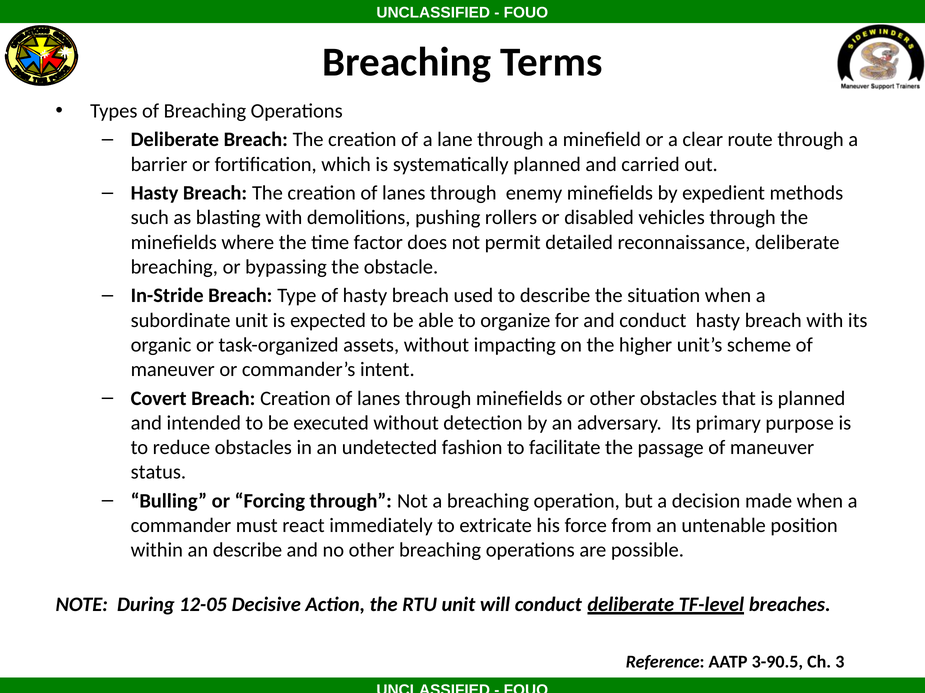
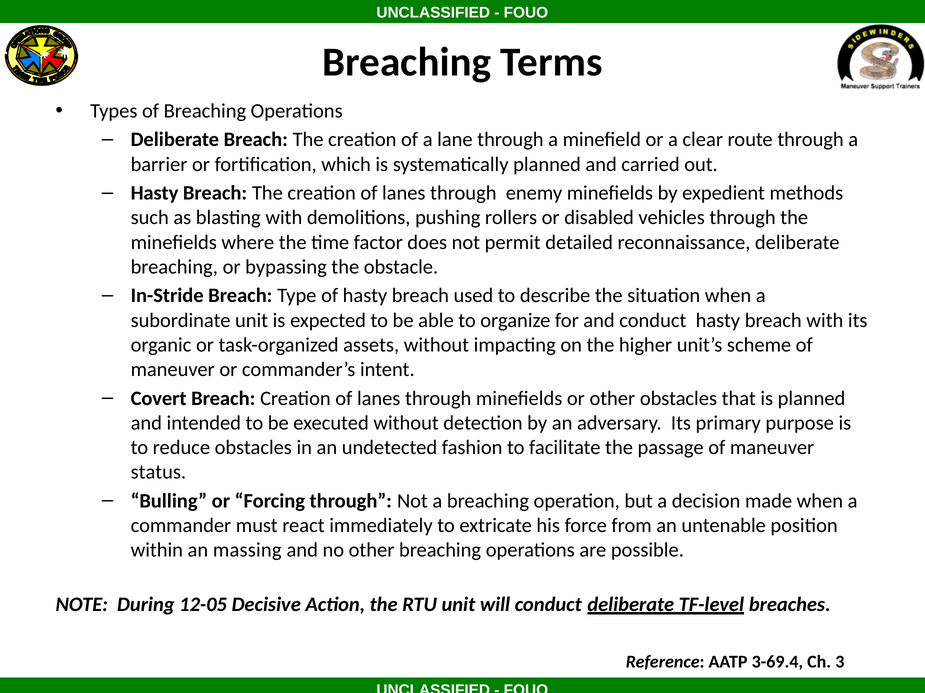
an describe: describe -> massing (247, 551)
3-90.5: 3-90.5 -> 3-69.4 (777, 663)
